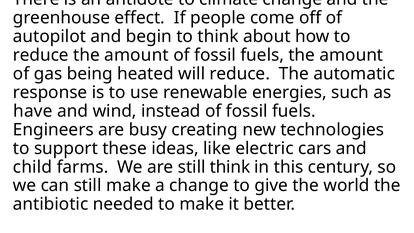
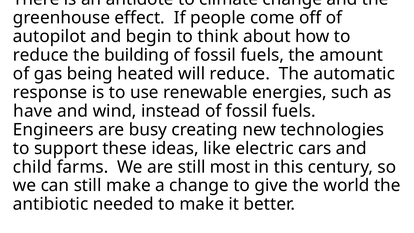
reduce the amount: amount -> building (137, 55)
still think: think -> most (230, 167)
